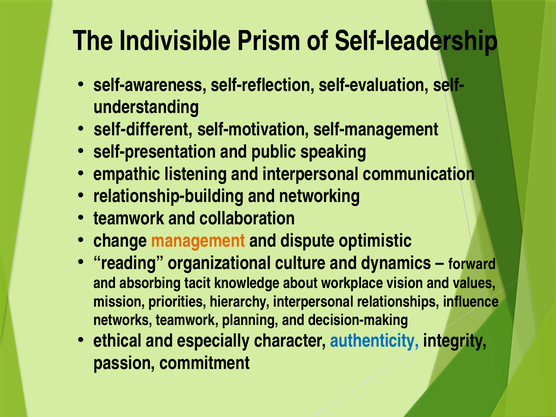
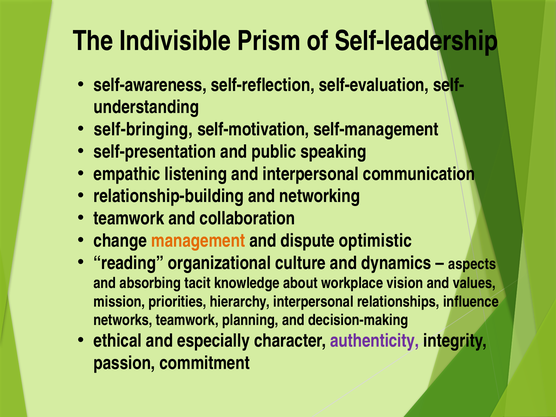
self-different: self-different -> self-bringing (143, 129)
forward: forward -> aspects (472, 264)
authenticity colour: blue -> purple (375, 341)
